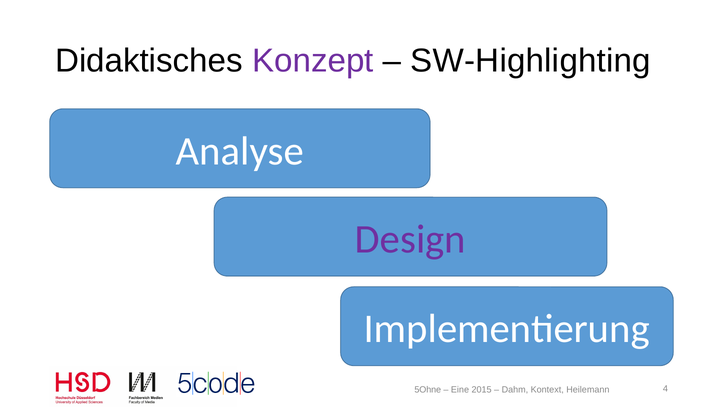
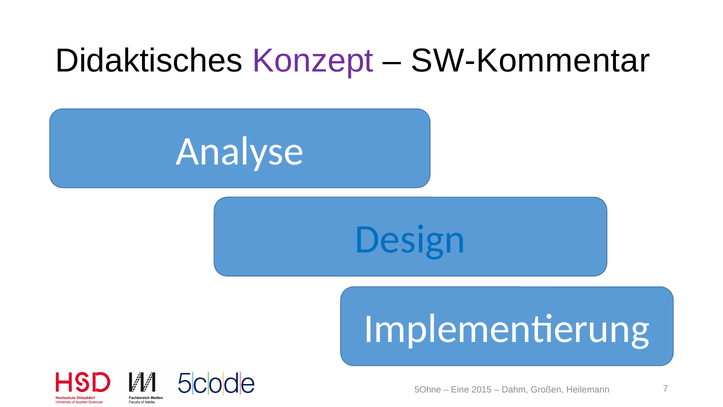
SW-Highlighting: SW-Highlighting -> SW-Kommentar (531, 61)
Design colour: purple -> blue (410, 239)
Kontext: Kontext -> Großen (547, 389)
4: 4 -> 7 (665, 388)
